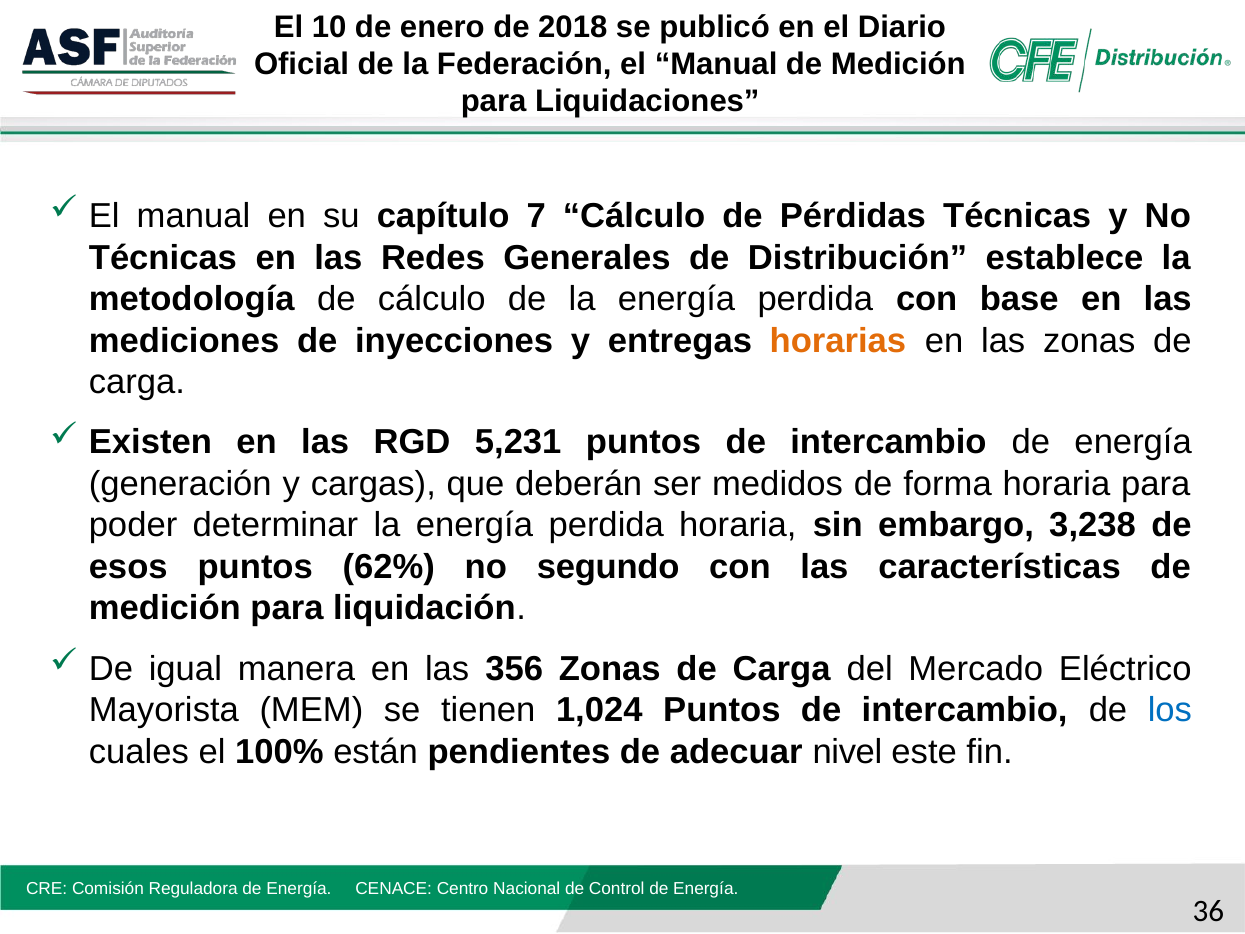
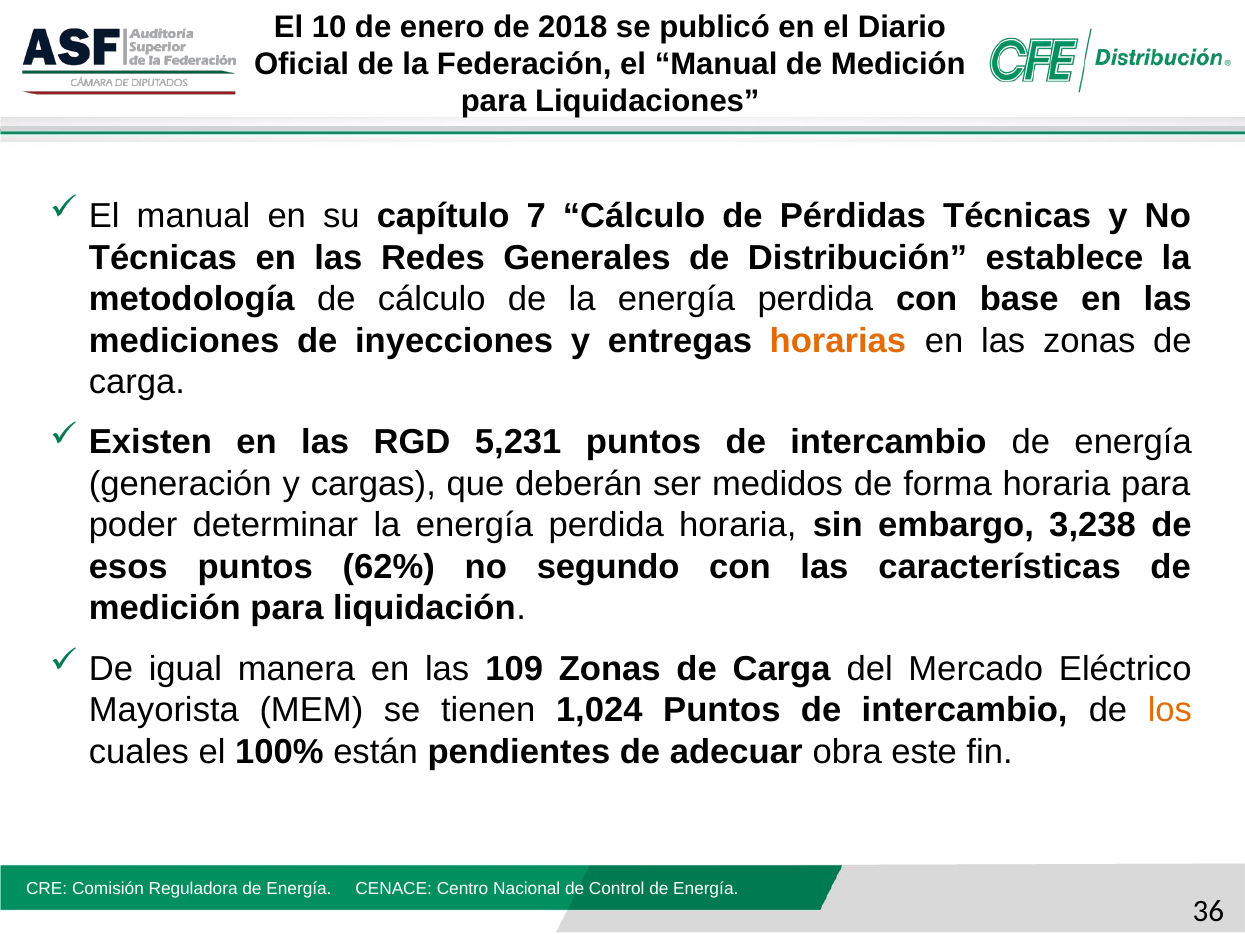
356: 356 -> 109 (514, 669)
los colour: blue -> orange (1170, 710)
nivel: nivel -> obra (847, 752)
